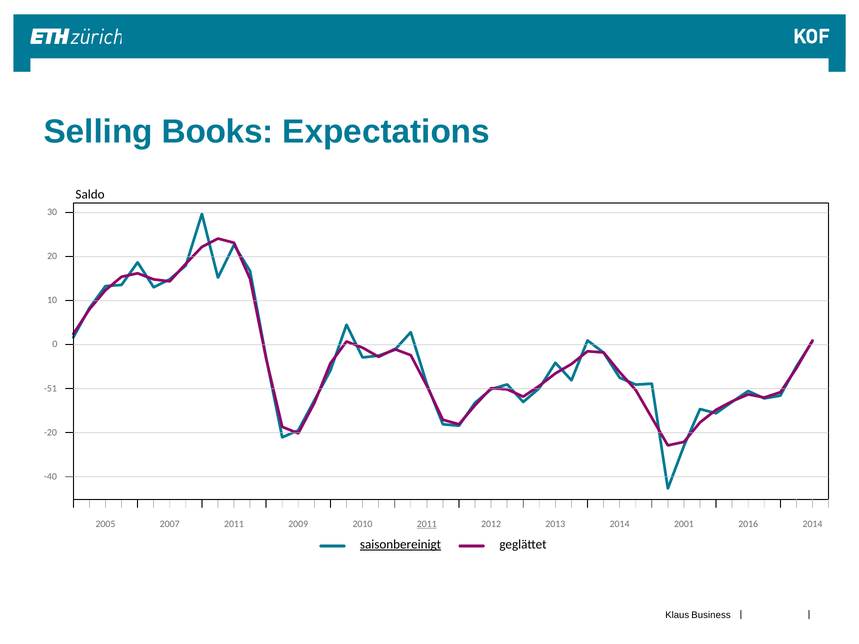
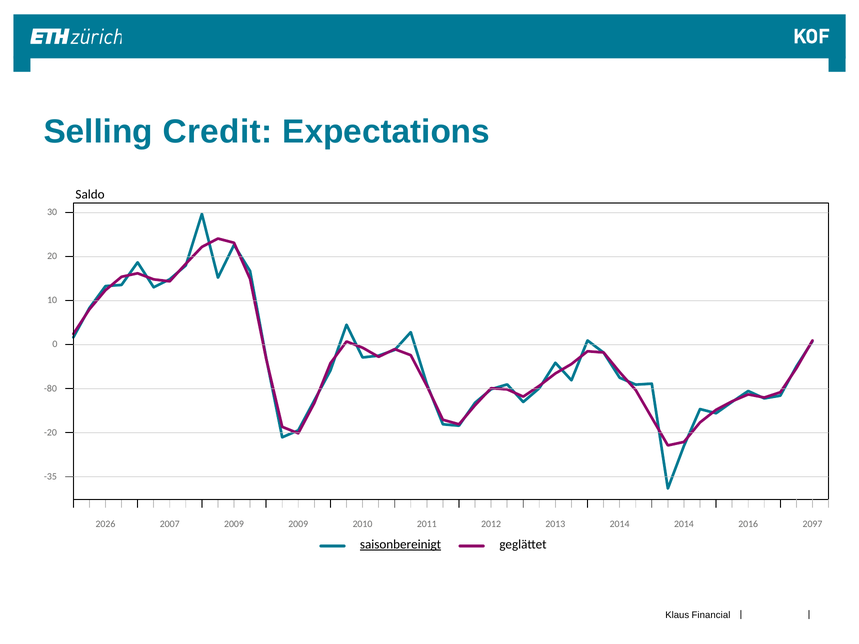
Books: Books -> Credit (217, 132)
-51: -51 -> -80 (50, 388)
-40: -40 -> -35 (50, 477)
2005: 2005 -> 2026 (105, 524)
2007 2011: 2011 -> 2009 (234, 524)
2011 underline: present -> none (427, 524)
2014 2001: 2001 -> 2014 (684, 524)
2016 2014: 2014 -> 2097 (812, 524)
Business: Business -> Financial (711, 615)
